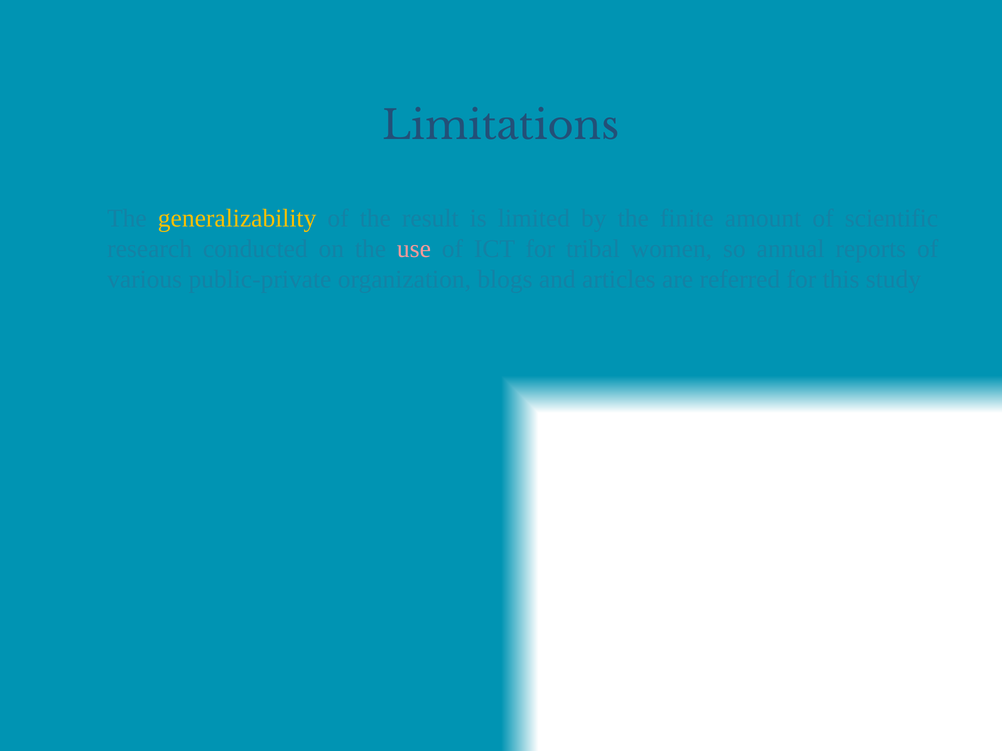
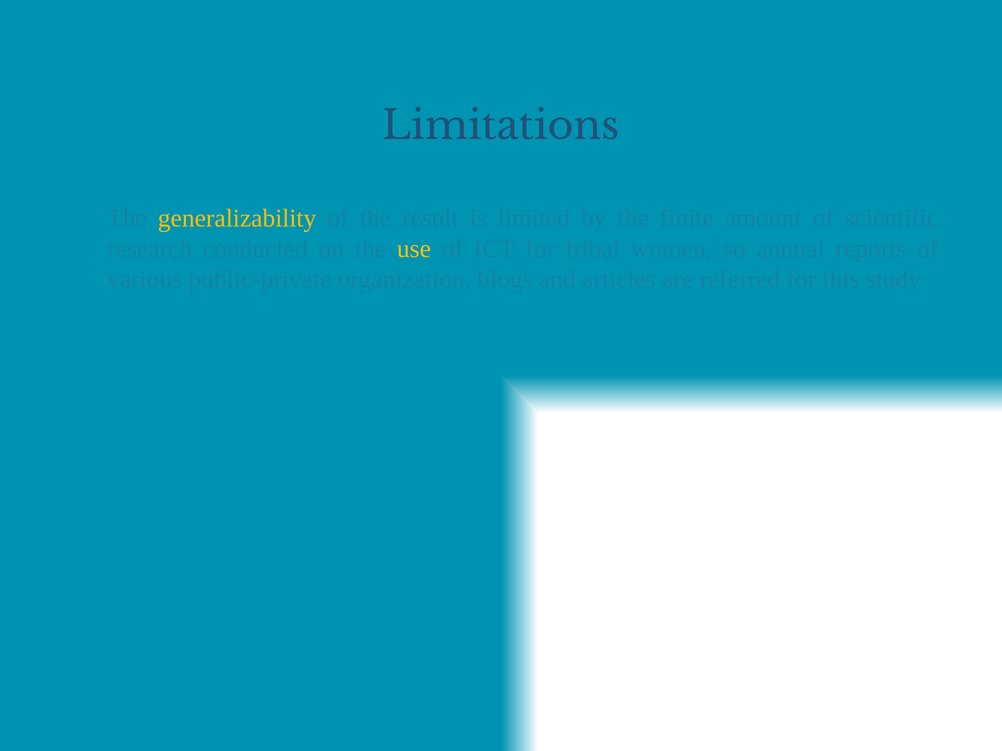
use colour: pink -> yellow (414, 249)
